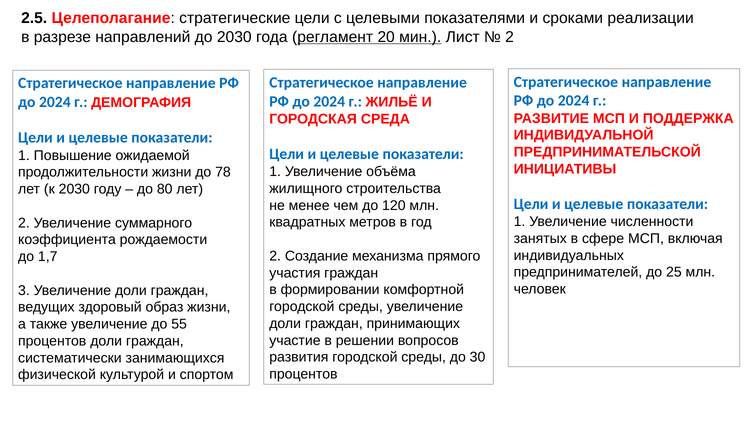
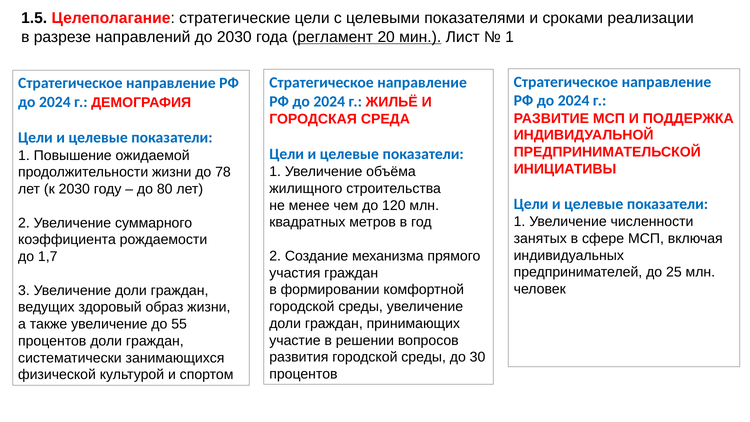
2.5: 2.5 -> 1.5 (34, 18)
2: 2 -> 1 (510, 37)
